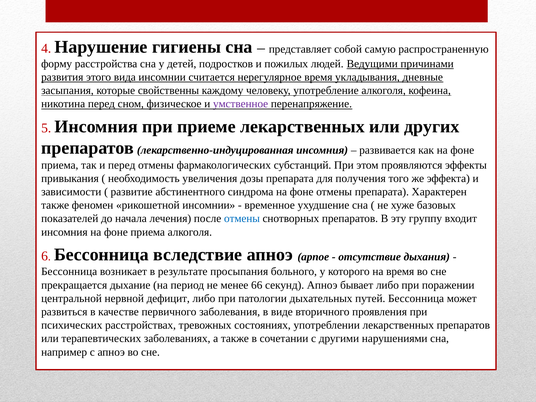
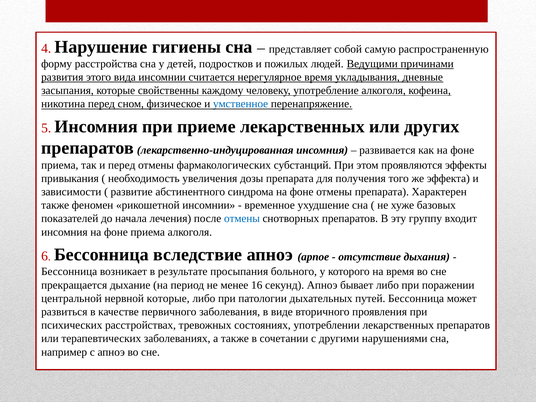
умственное colour: purple -> blue (241, 104)
66: 66 -> 16 (257, 285)
нервной дефицит: дефицит -> которые (168, 298)
